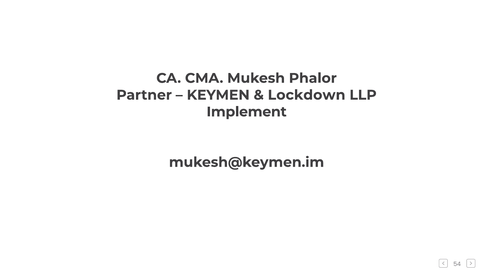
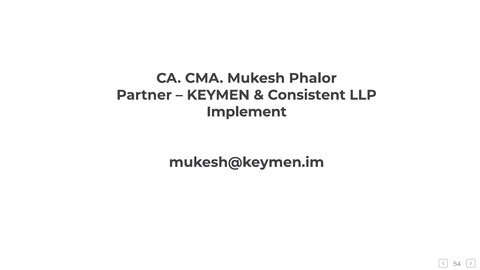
Lockdown: Lockdown -> Consistent (307, 95)
